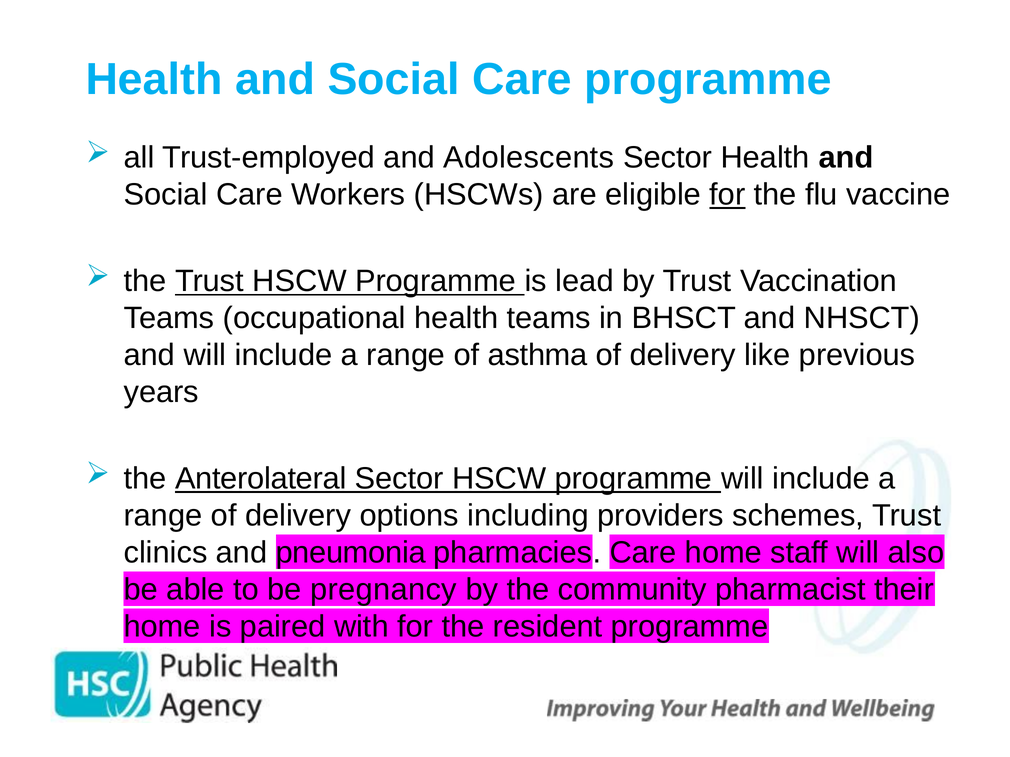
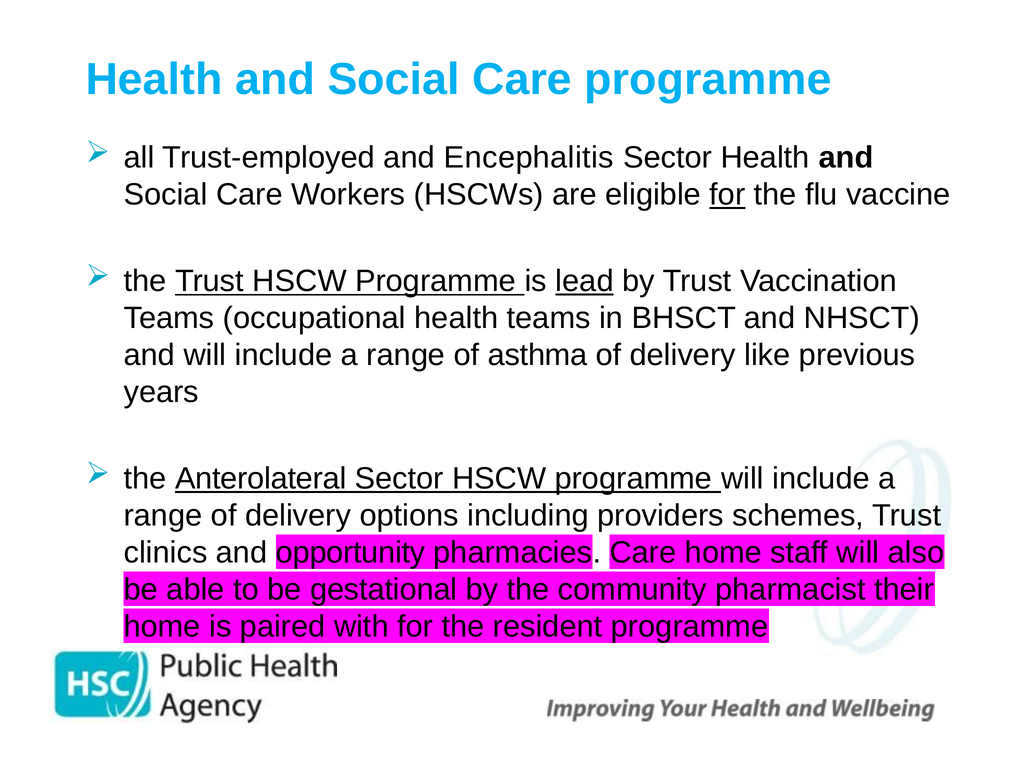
Adolescents: Adolescents -> Encephalitis (529, 158)
lead underline: none -> present (585, 281)
pneumonia: pneumonia -> opportunity (351, 553)
pregnancy: pregnancy -> gestational (384, 590)
